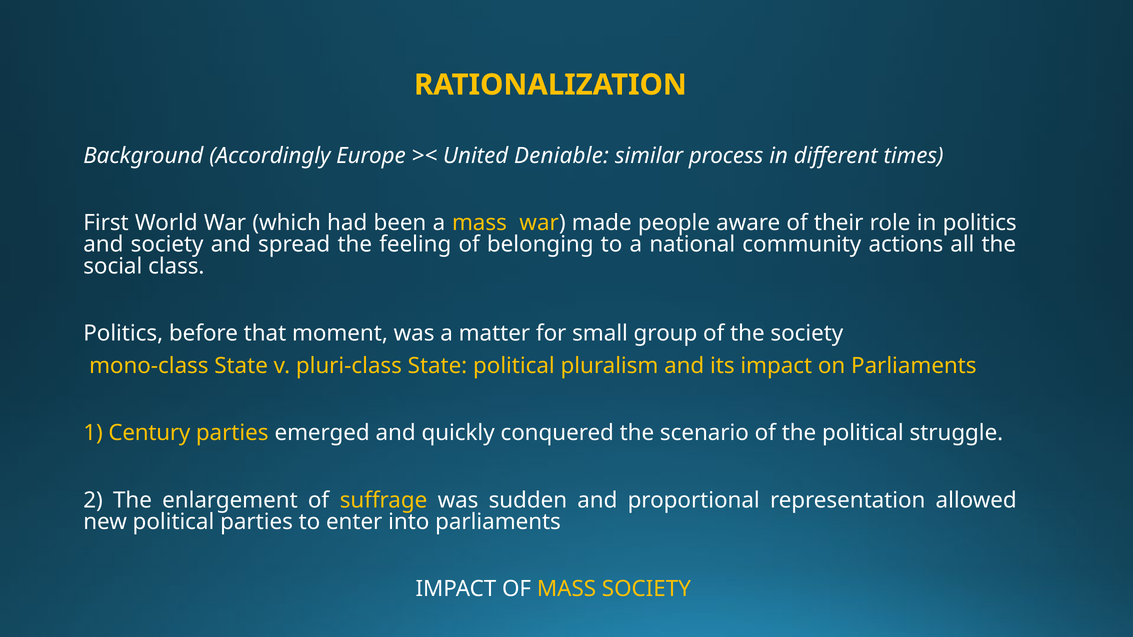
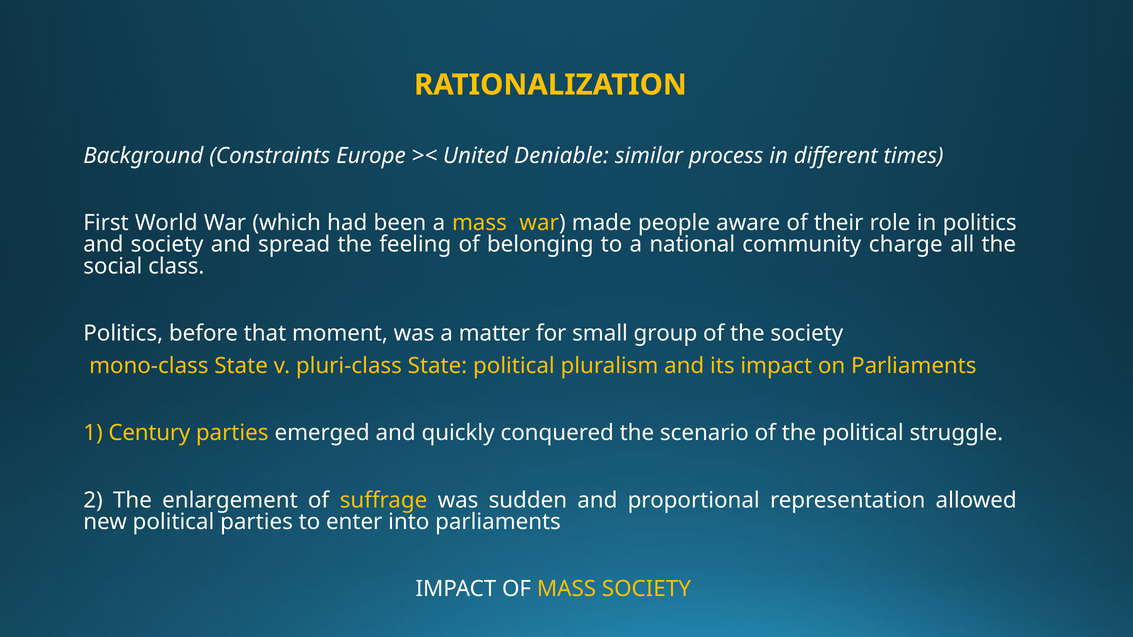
Accordingly: Accordingly -> Constraints (270, 156)
actions: actions -> charge (906, 245)
